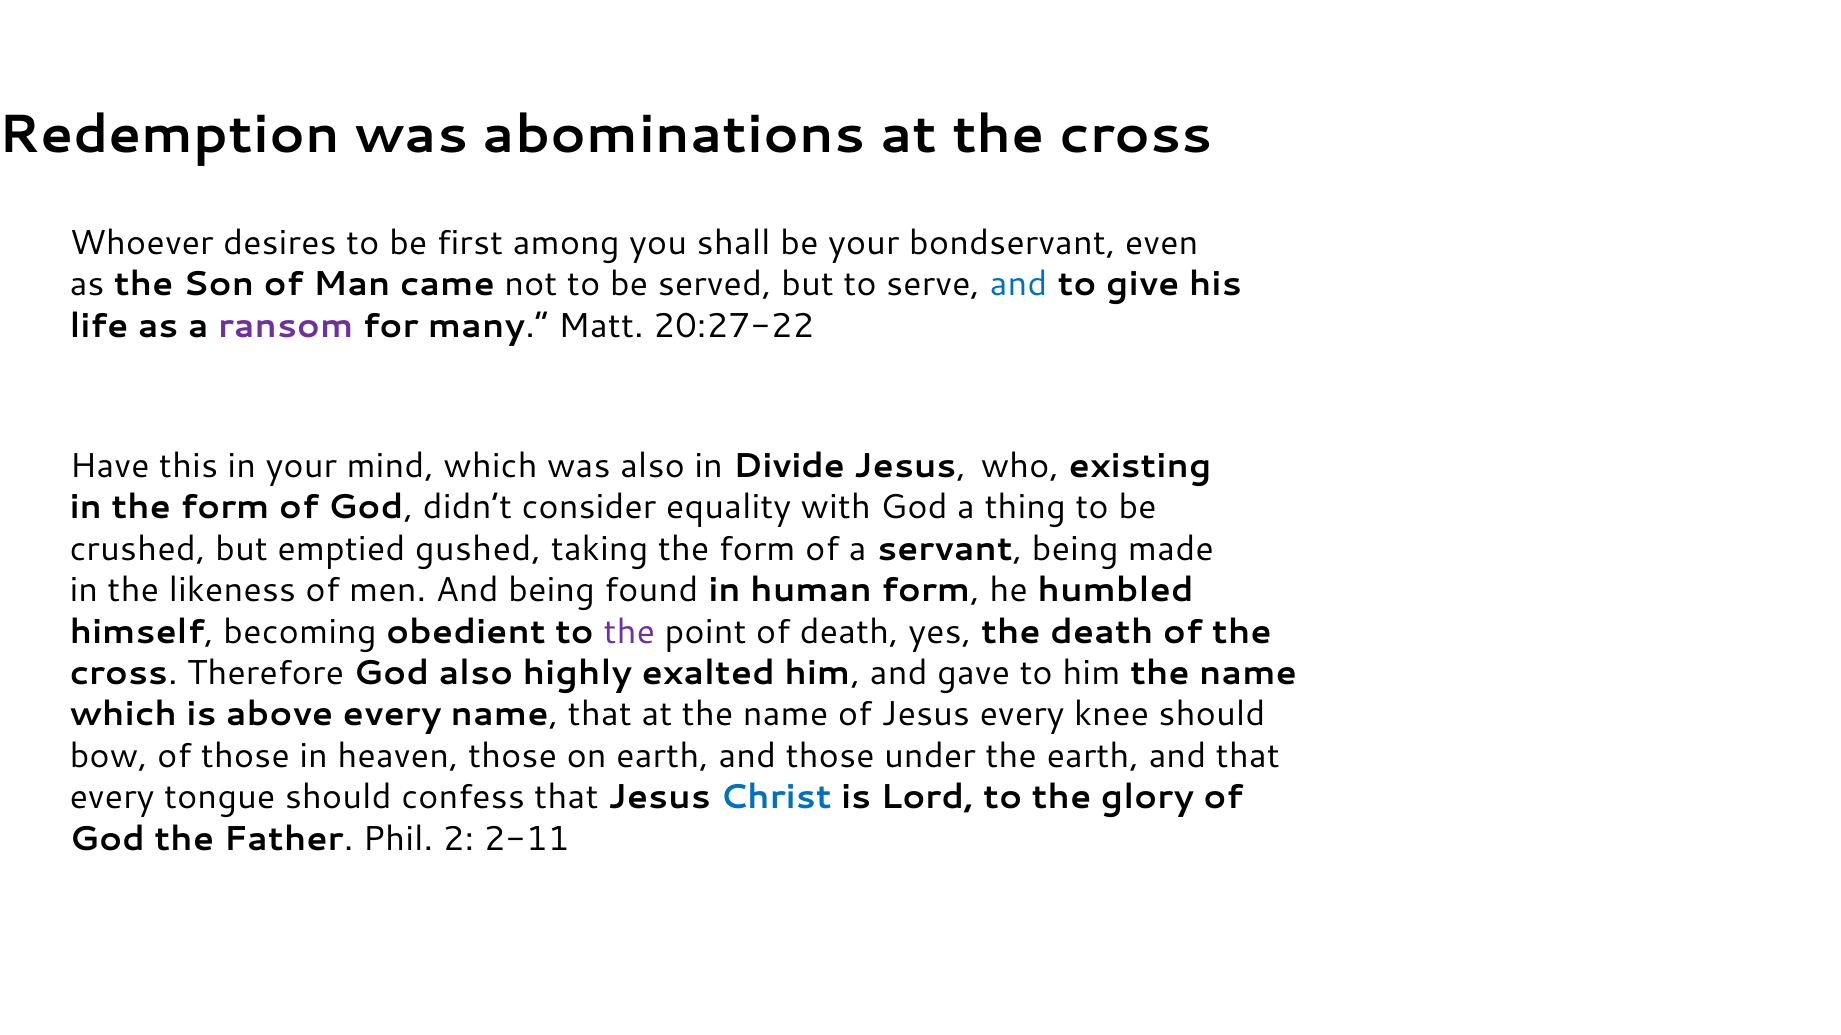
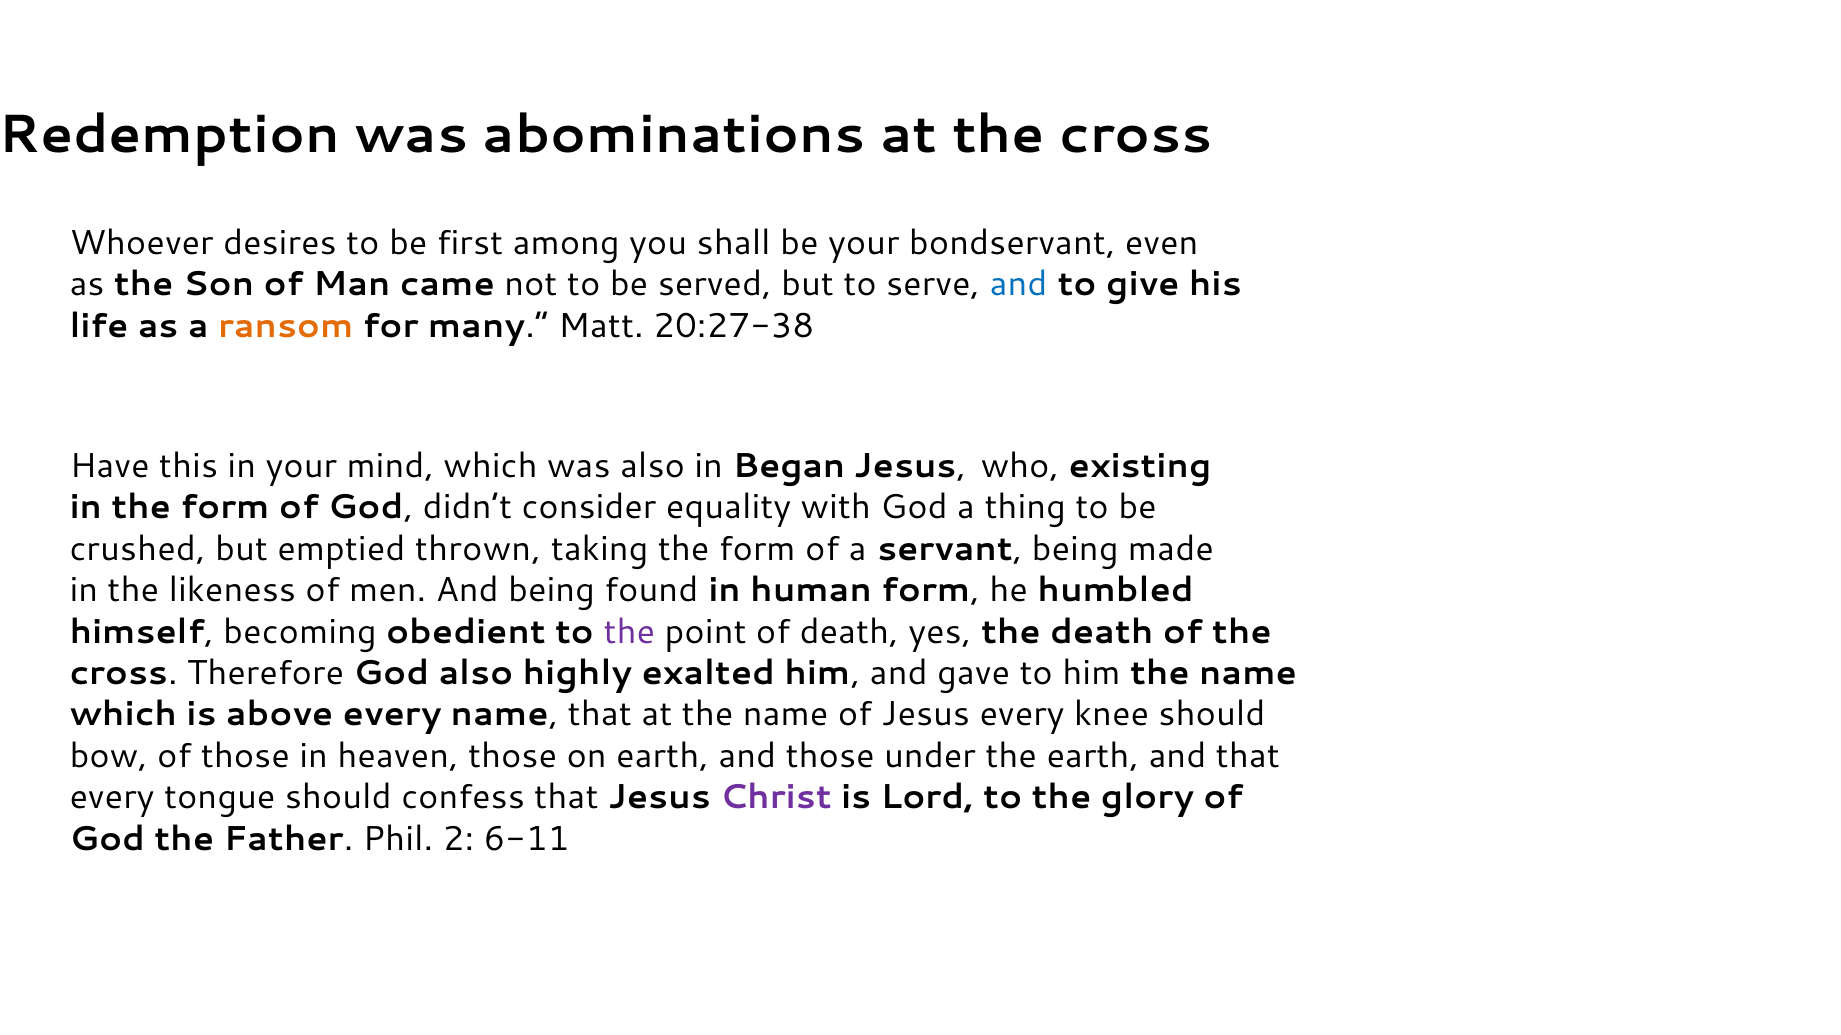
ransom colour: purple -> orange (286, 326)
20:27-22: 20:27-22 -> 20:27-38 (734, 326)
Divide: Divide -> Began (789, 466)
gushed: gushed -> thrown (478, 549)
Christ colour: blue -> purple (776, 798)
2-11: 2-11 -> 6-11 (527, 839)
